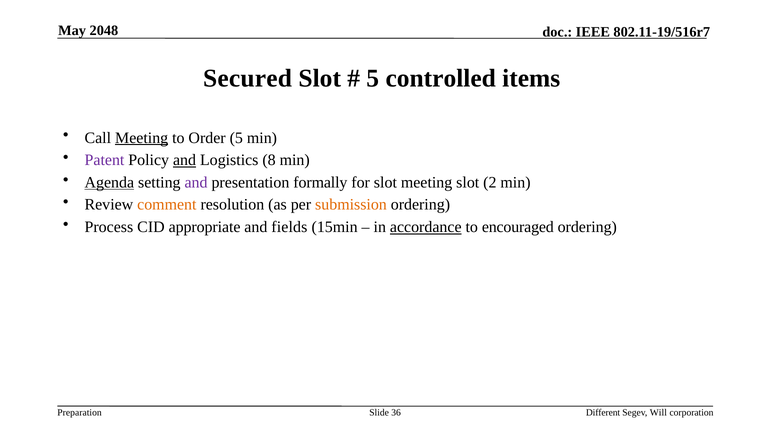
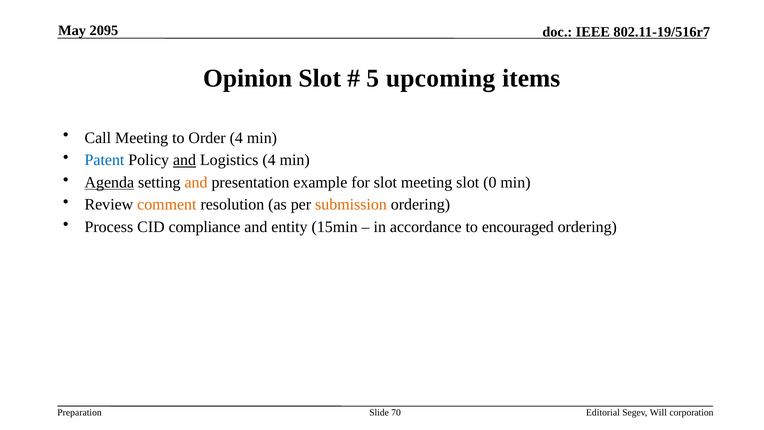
2048: 2048 -> 2095 (104, 30)
Secured: Secured -> Opinion (248, 78)
controlled: controlled -> upcoming (441, 78)
Meeting underline: present -> none (142, 138)
Order 5: 5 -> 4 (236, 138)
Patent colour: purple -> blue (104, 160)
Logistics 8: 8 -> 4 (269, 160)
and colour: purple -> orange (196, 182)
formally: formally -> example (320, 182)
2: 2 -> 0 (490, 182)
appropriate: appropriate -> compliance (205, 227)
fields: fields -> entity (289, 227)
accordance underline: present -> none (426, 227)
36: 36 -> 70 (396, 412)
Different: Different -> Editorial (603, 412)
